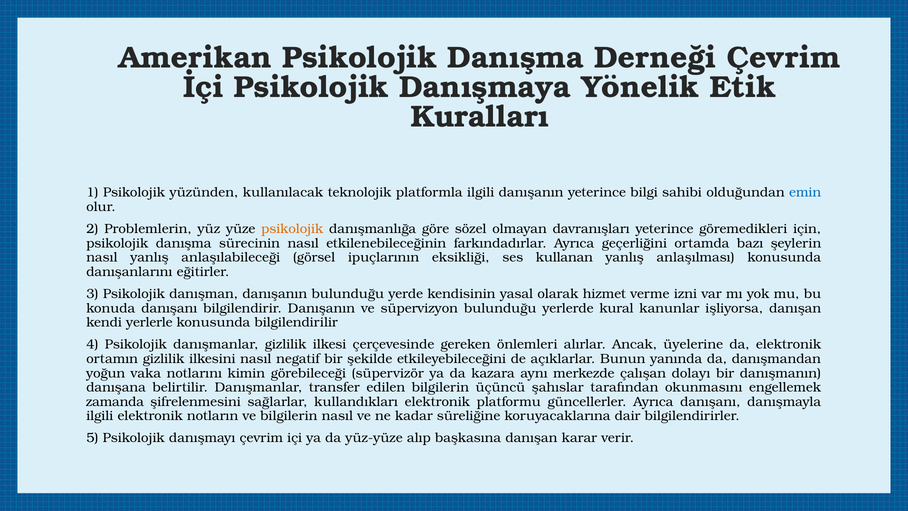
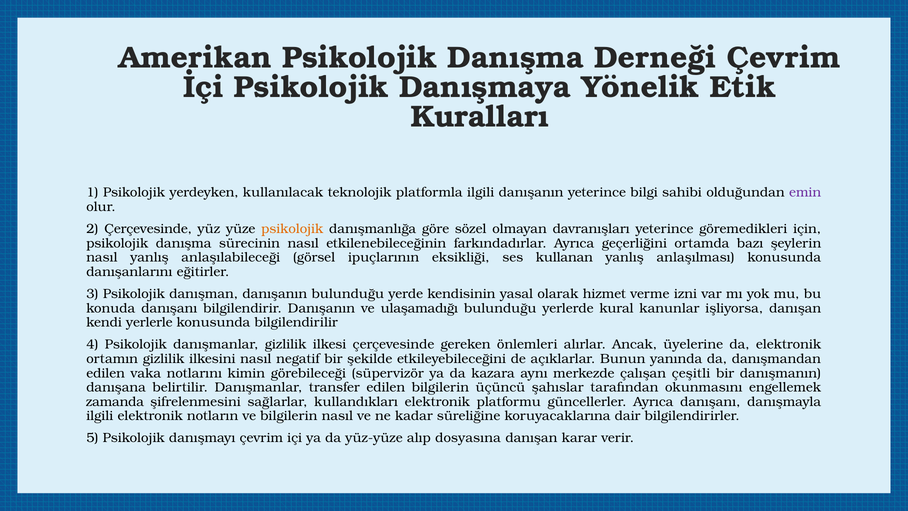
yüzünden: yüzünden -> yerdeyken (204, 192)
emin colour: blue -> purple (805, 192)
2 Problemlerin: Problemlerin -> Çerçevesinde (148, 229)
süpervizyon: süpervizyon -> ulaşamadığı (419, 308)
yoğun: yoğun -> edilen (106, 373)
dolayı: dolayı -> çeşitli (691, 373)
başkasına: başkasına -> dosyasına (468, 438)
